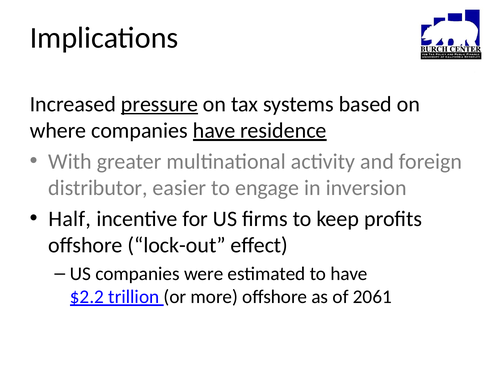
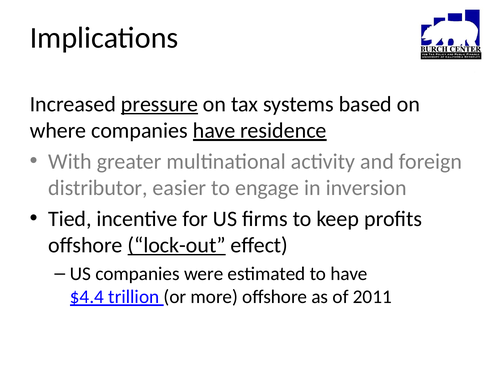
Half: Half -> Tied (70, 218)
lock-out underline: none -> present (177, 245)
$2.2: $2.2 -> $4.4 (87, 296)
2061: 2061 -> 2011 (372, 296)
